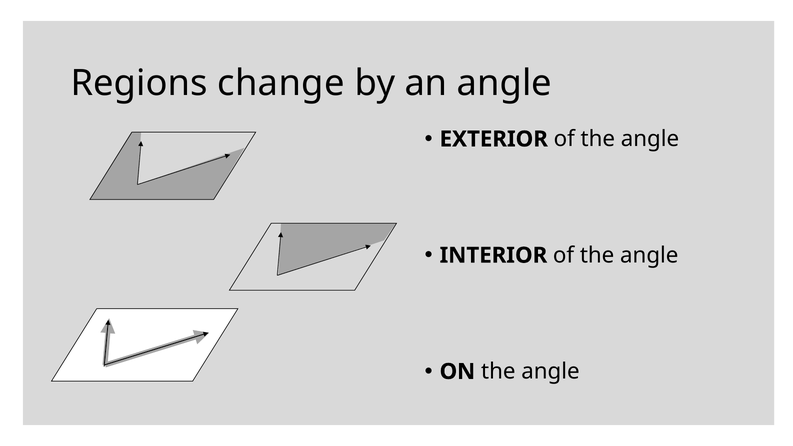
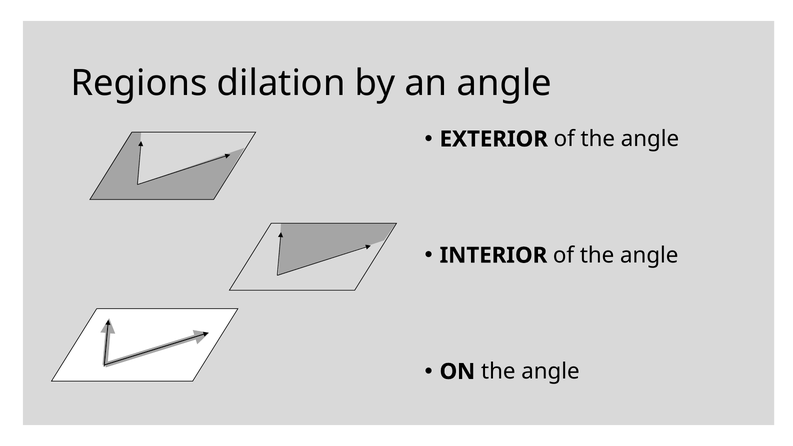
change: change -> dilation (281, 83)
